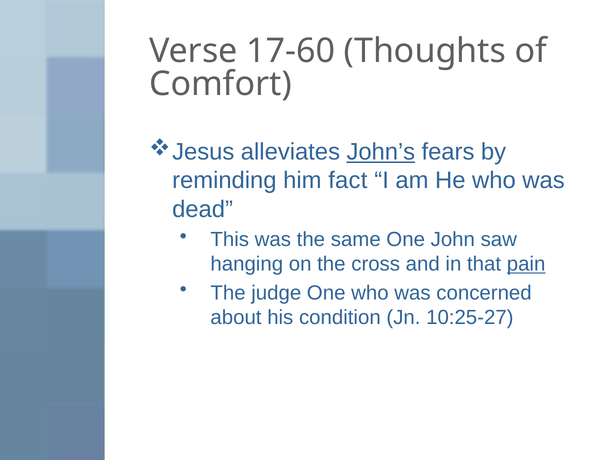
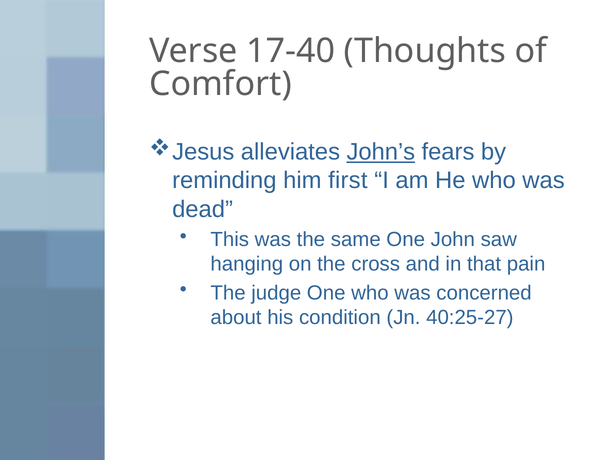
17-60: 17-60 -> 17-40 (291, 51)
fact: fact -> first (348, 180)
pain underline: present -> none (526, 264)
10:25-27: 10:25-27 -> 40:25-27 (470, 317)
